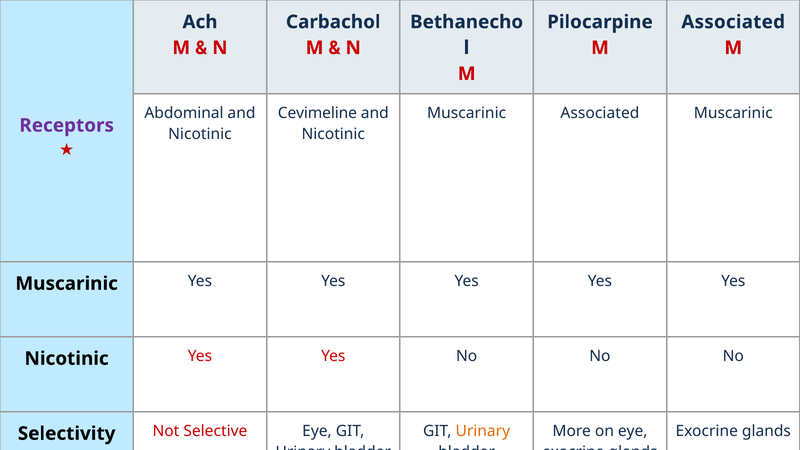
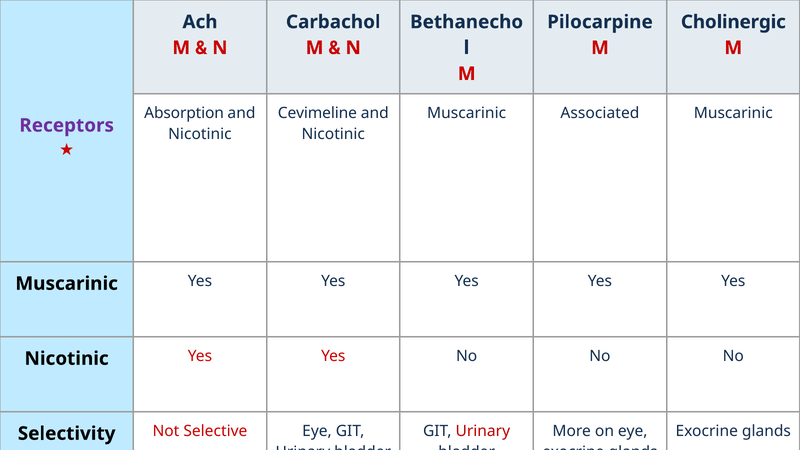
Associated: Associated -> Cholinergic (733, 22)
Abdominal: Abdominal -> Absorption (184, 113)
Urinary colour: orange -> red (483, 431)
